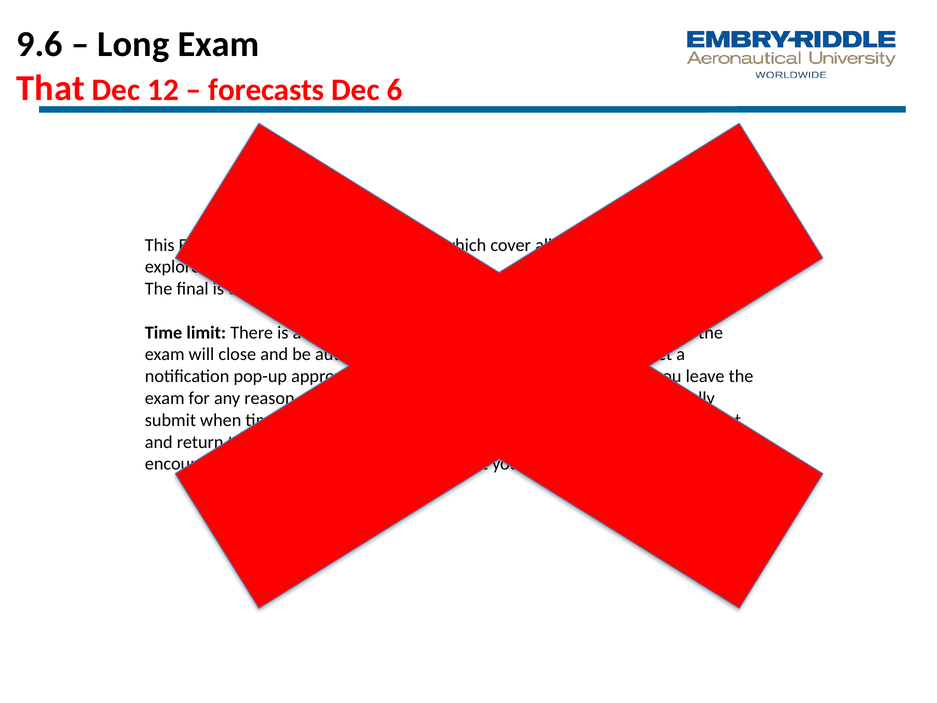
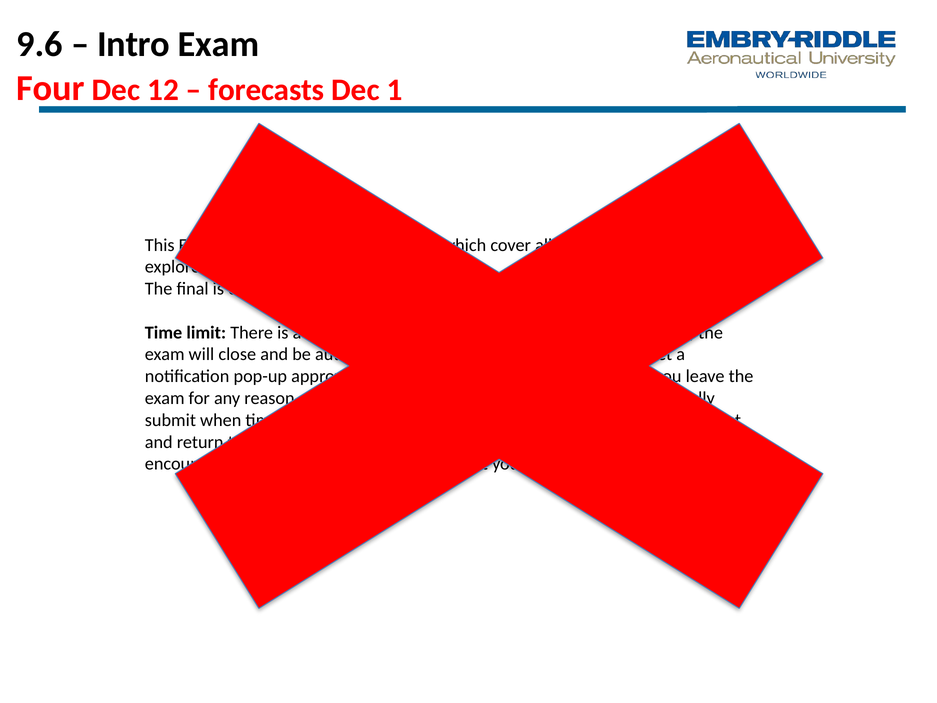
Long: Long -> Intro (134, 44)
That: That -> Four (51, 88)
6: 6 -> 1 (394, 90)
